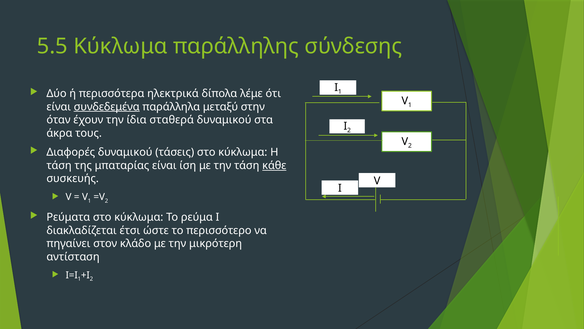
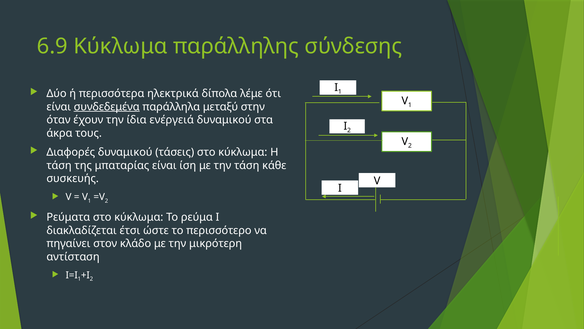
5.5: 5.5 -> 6.9 (52, 46)
σταθερά: σταθερά -> ενέργειά (172, 120)
κάθε underline: present -> none (274, 165)
